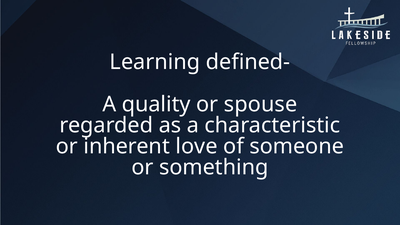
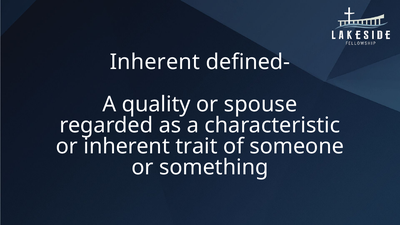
Learning: Learning -> Inherent (155, 62)
love: love -> trait (197, 146)
